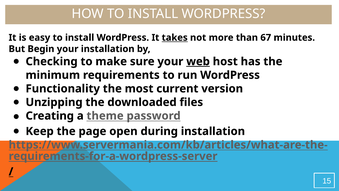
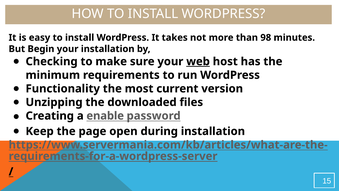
takes underline: present -> none (175, 38)
67: 67 -> 98 (266, 38)
theme: theme -> enable (105, 116)
